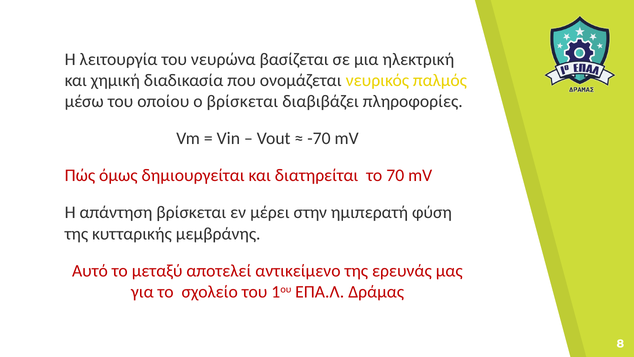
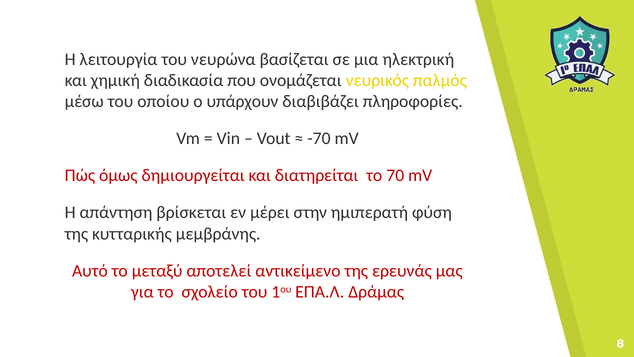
ο βρίσκεται: βρίσκεται -> υπάρχουν (242, 101)
